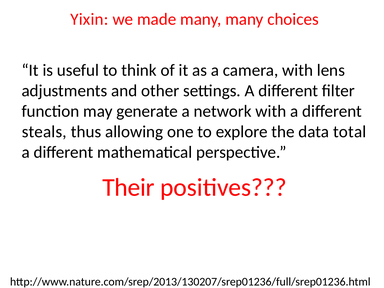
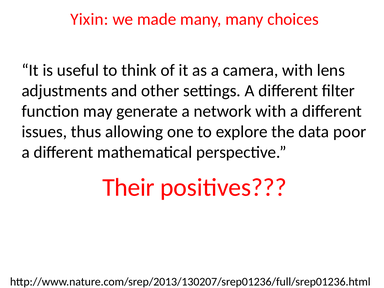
steals: steals -> issues (44, 132)
total: total -> poor (350, 132)
